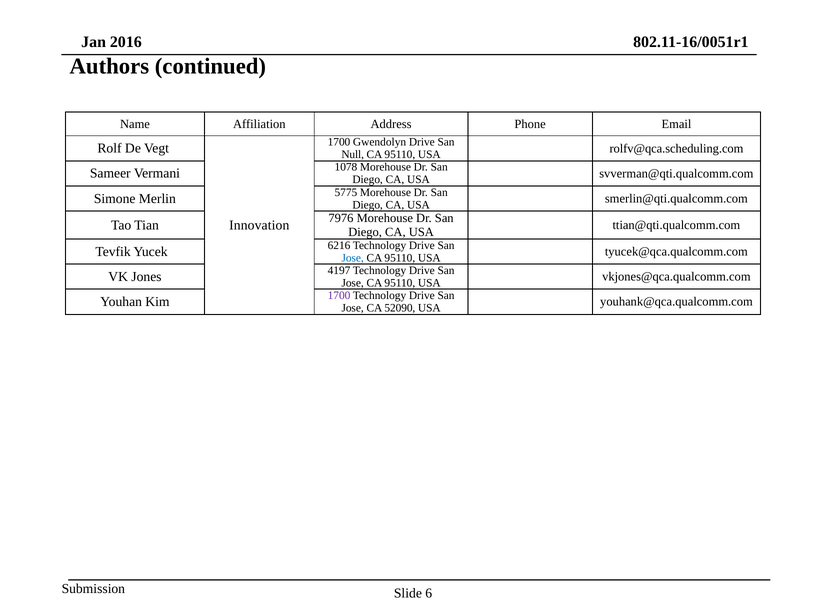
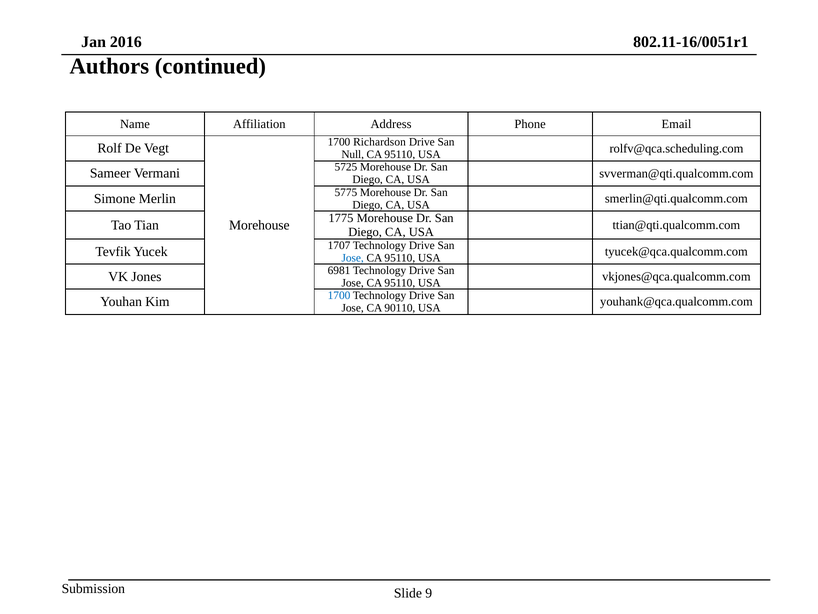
Gwendolyn: Gwendolyn -> Richardson (380, 142)
1078: 1078 -> 5725 (346, 167)
7976: 7976 -> 1775 (341, 218)
Innovation: Innovation -> Morehouse (259, 225)
6216: 6216 -> 1707 (339, 245)
4197: 4197 -> 6981 (339, 270)
1700 colour: purple -> blue (339, 295)
52090: 52090 -> 90110 (400, 308)
6: 6 -> 9 (429, 593)
